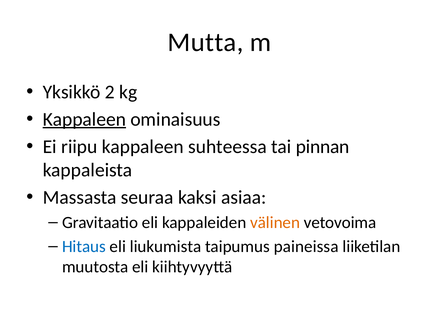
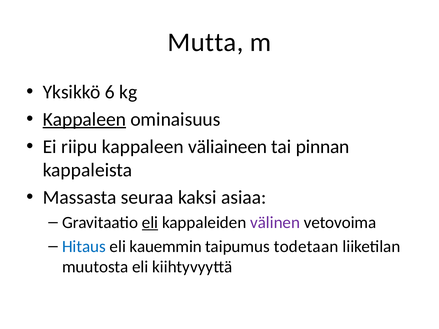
2: 2 -> 6 (110, 92)
suhteessa: suhteessa -> väliaineen (228, 147)
eli underline: none -> present (150, 223)
välinen colour: orange -> purple (275, 223)
liukumista: liukumista -> kauemmin (166, 247)
paineissa: paineissa -> todetaan (306, 247)
